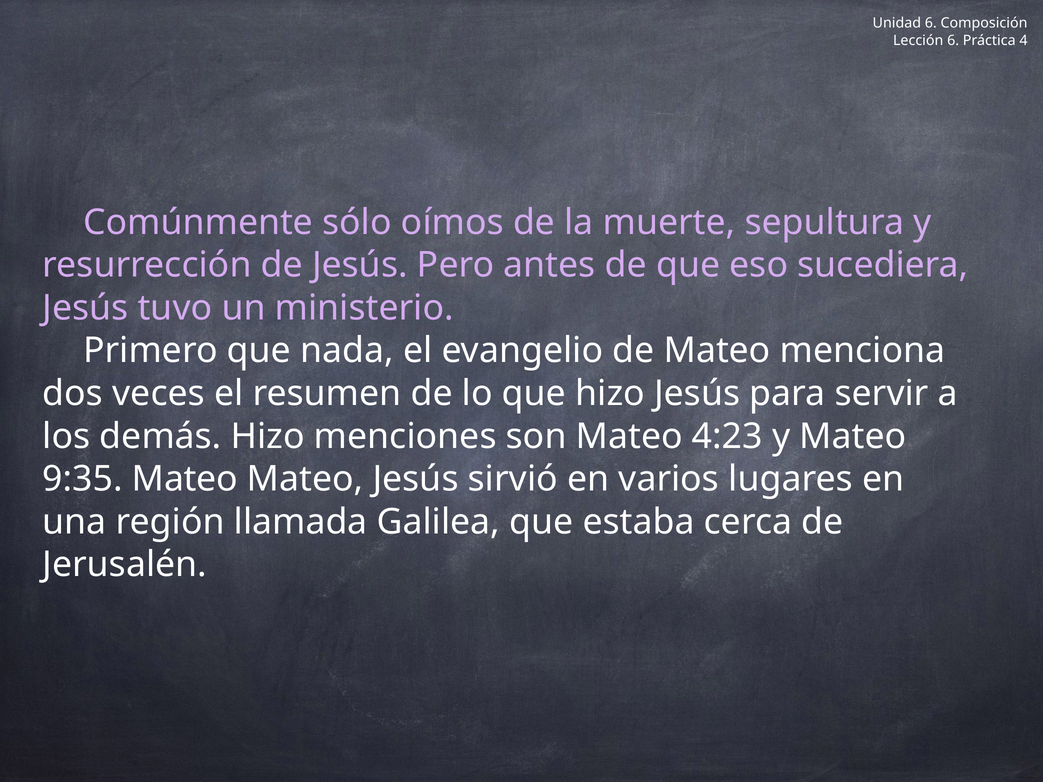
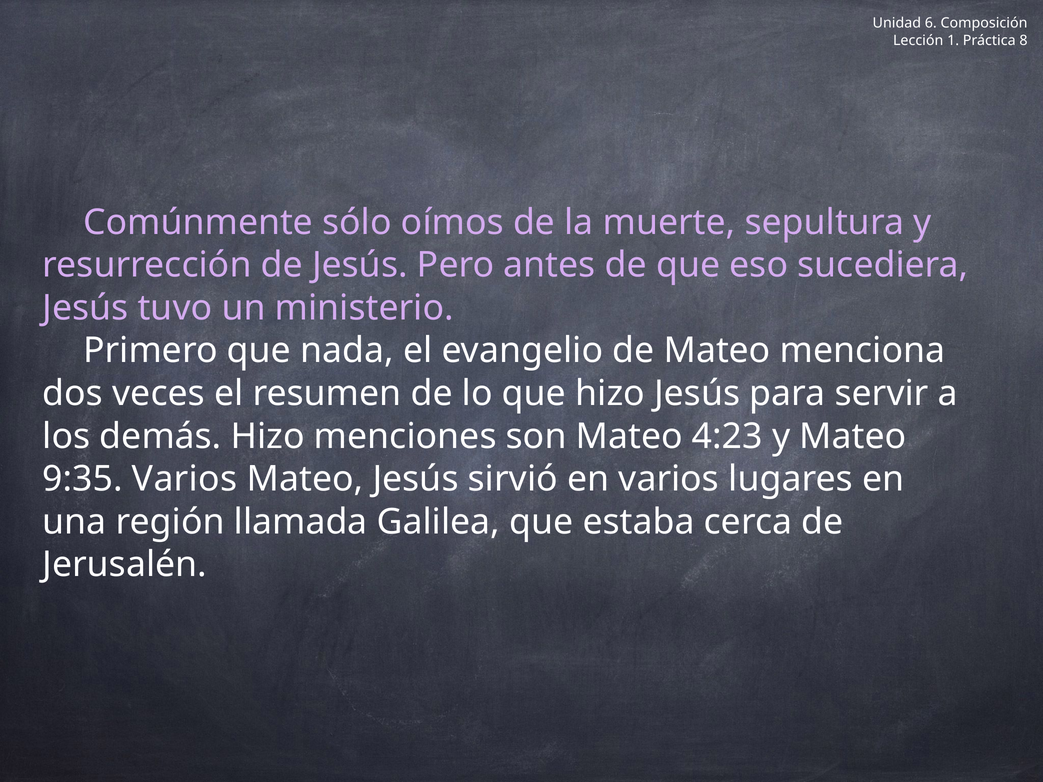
Lección 6: 6 -> 1 (953, 40)
4: 4 -> 8 (1024, 40)
9:35 Mateo: Mateo -> Varios (185, 479)
